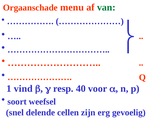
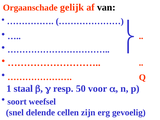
menu: menu -> gelijk (72, 7)
van colour: green -> black (106, 7)
vind: vind -> staal (23, 89)
40: 40 -> 50 (81, 89)
